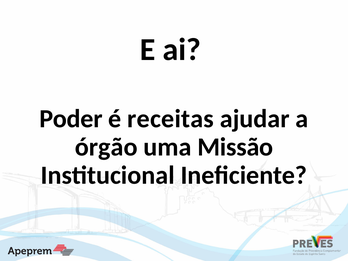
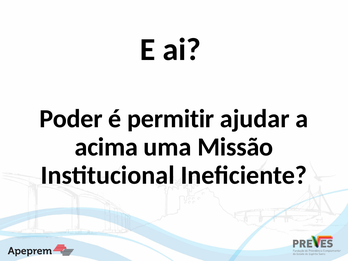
receitas: receitas -> permitir (171, 119)
órgão: órgão -> acima (106, 147)
